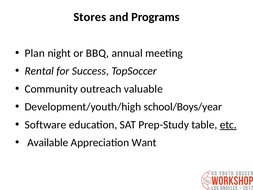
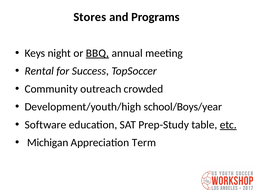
Plan: Plan -> Keys (35, 53)
BBQ underline: none -> present (97, 53)
valuable: valuable -> crowded (143, 89)
Available: Available -> Michigan (48, 142)
Want: Want -> Term (144, 142)
